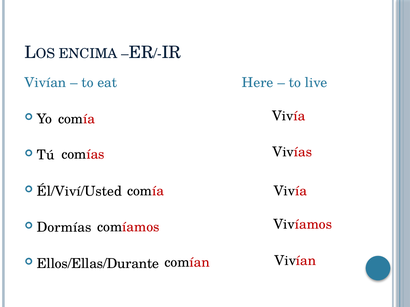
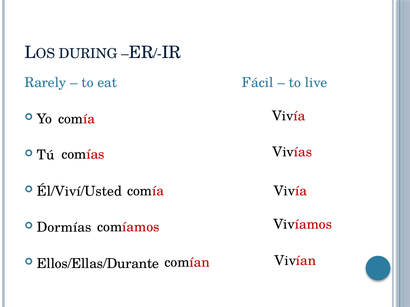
ENCIMA: ENCIMA -> DURING (88, 54)
Vivían: Vivían -> Rarely (45, 83)
Here: Here -> Fácil (258, 83)
